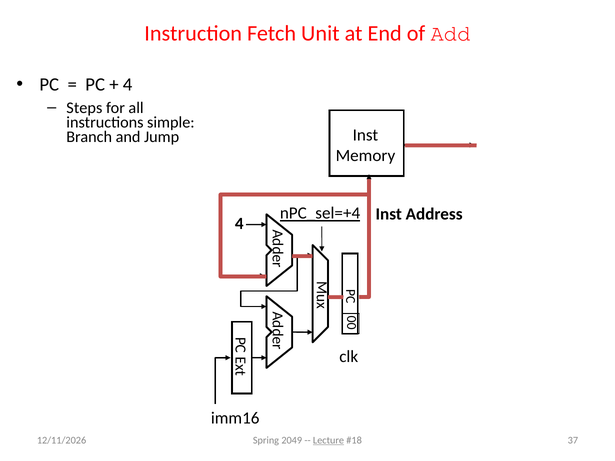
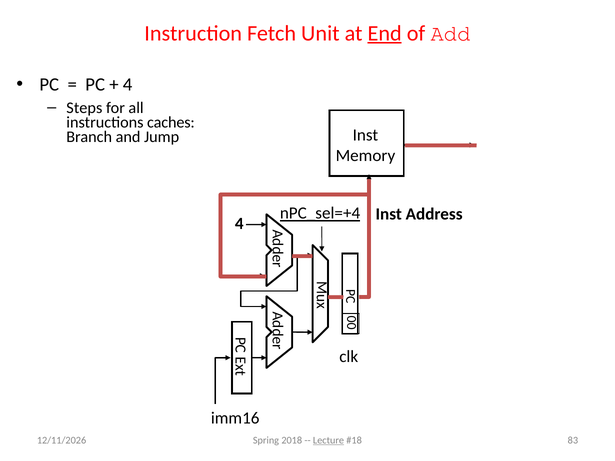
End underline: none -> present (385, 33)
simple: simple -> caches (171, 123)
37: 37 -> 83 (573, 440)
2049: 2049 -> 2018 (292, 440)
